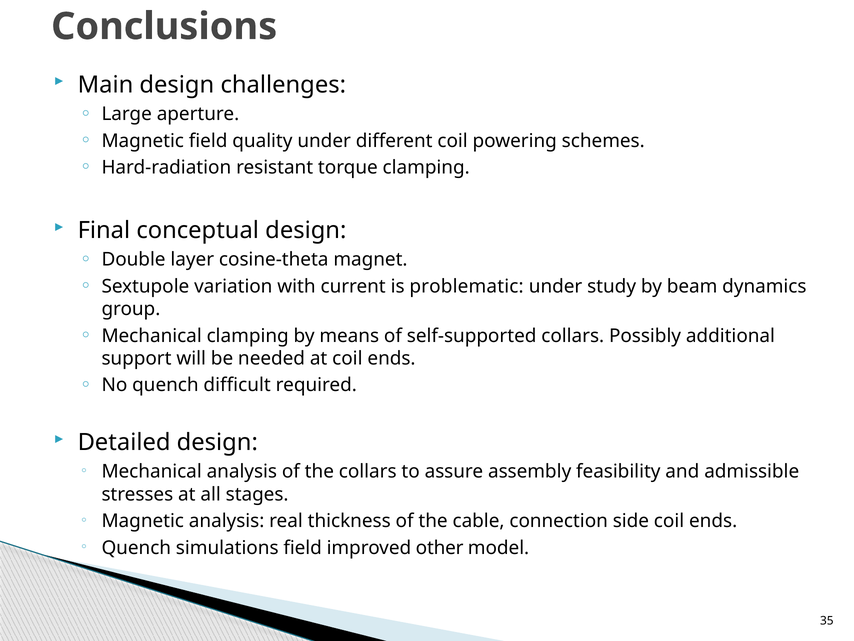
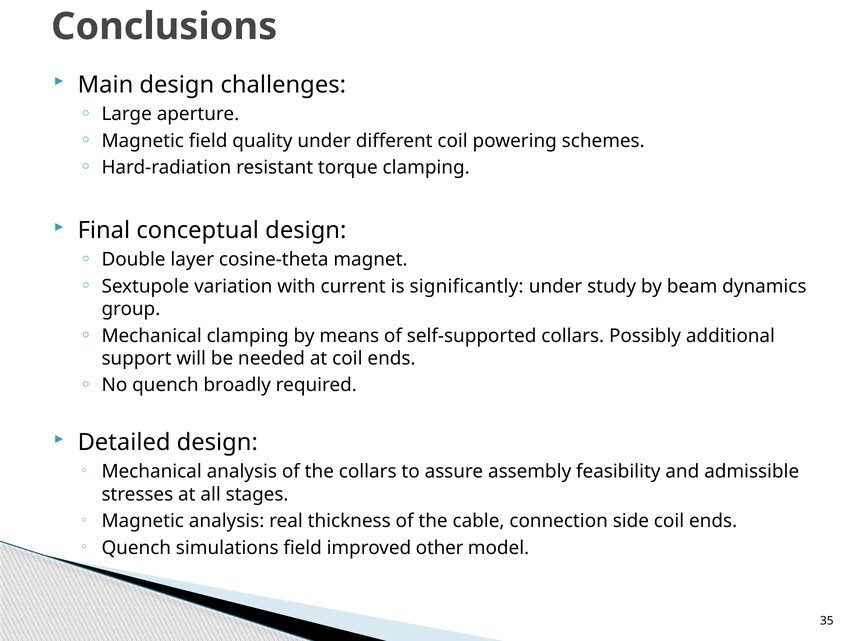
problematic: problematic -> significantly (467, 286)
difficult: difficult -> broadly (237, 385)
